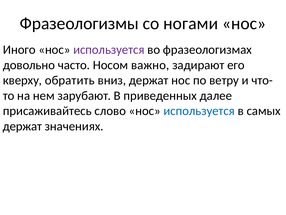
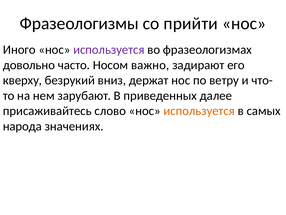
ногами: ногами -> прийти (191, 23)
обратить: обратить -> безрукий (70, 80)
используется colour: blue -> orange (199, 111)
держат: держат -> народа (22, 126)
